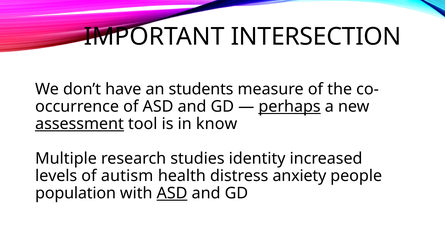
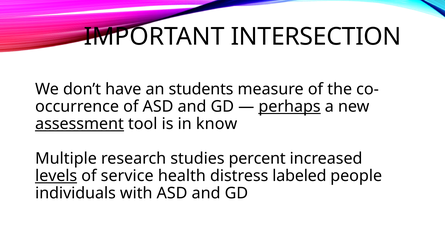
identity: identity -> percent (257, 159)
levels underline: none -> present (56, 176)
autism: autism -> service (127, 176)
anxiety: anxiety -> labeled (299, 176)
population: population -> individuals (75, 193)
ASD underline: present -> none (172, 193)
